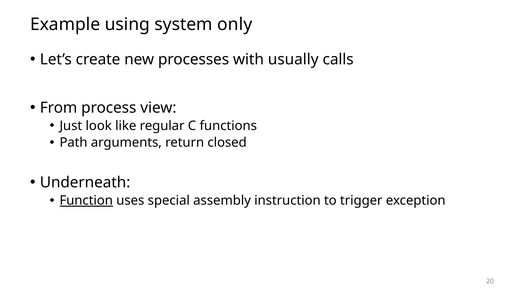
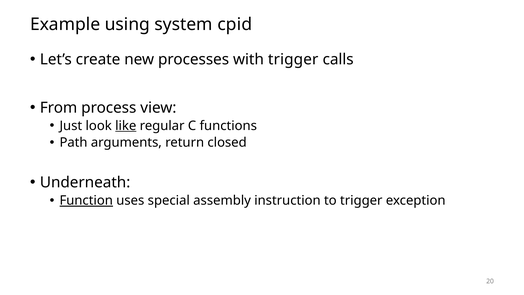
only: only -> cpid (235, 24)
with usually: usually -> trigger (293, 59)
like underline: none -> present (126, 126)
